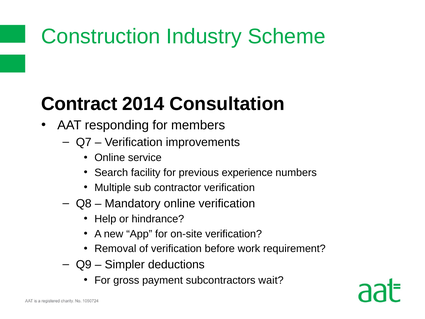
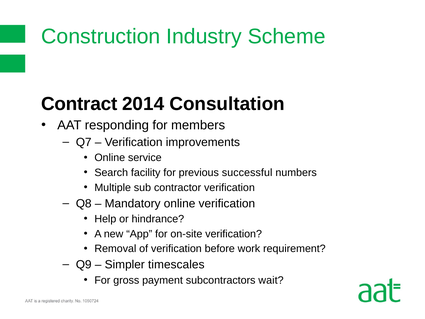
experience: experience -> successful (247, 173)
deductions: deductions -> timescales (176, 265)
